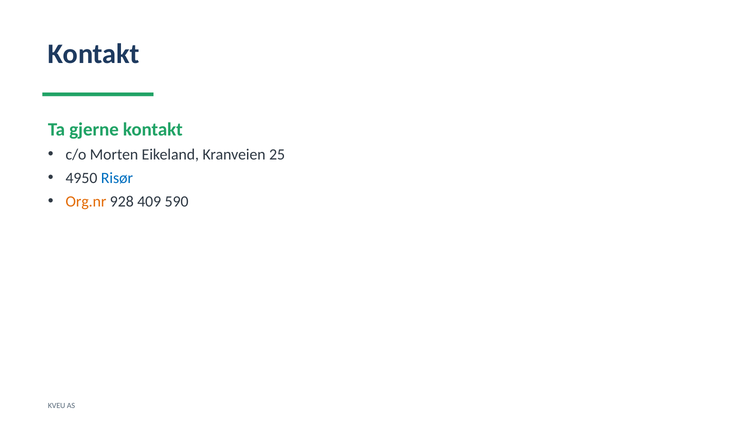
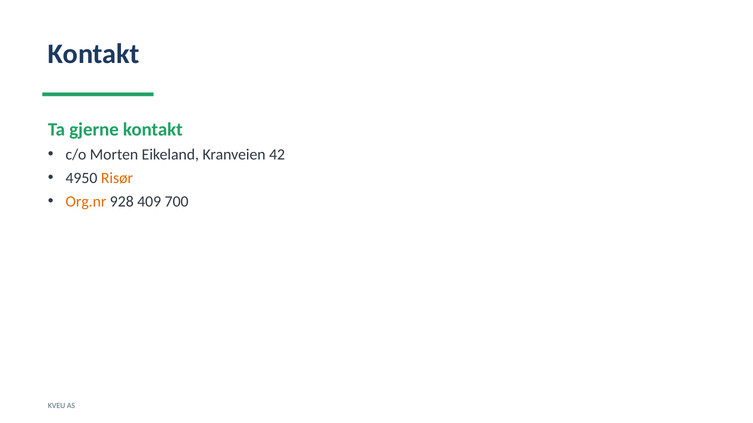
25: 25 -> 42 (277, 155)
Risør colour: blue -> orange (117, 178)
590: 590 -> 700 (177, 202)
